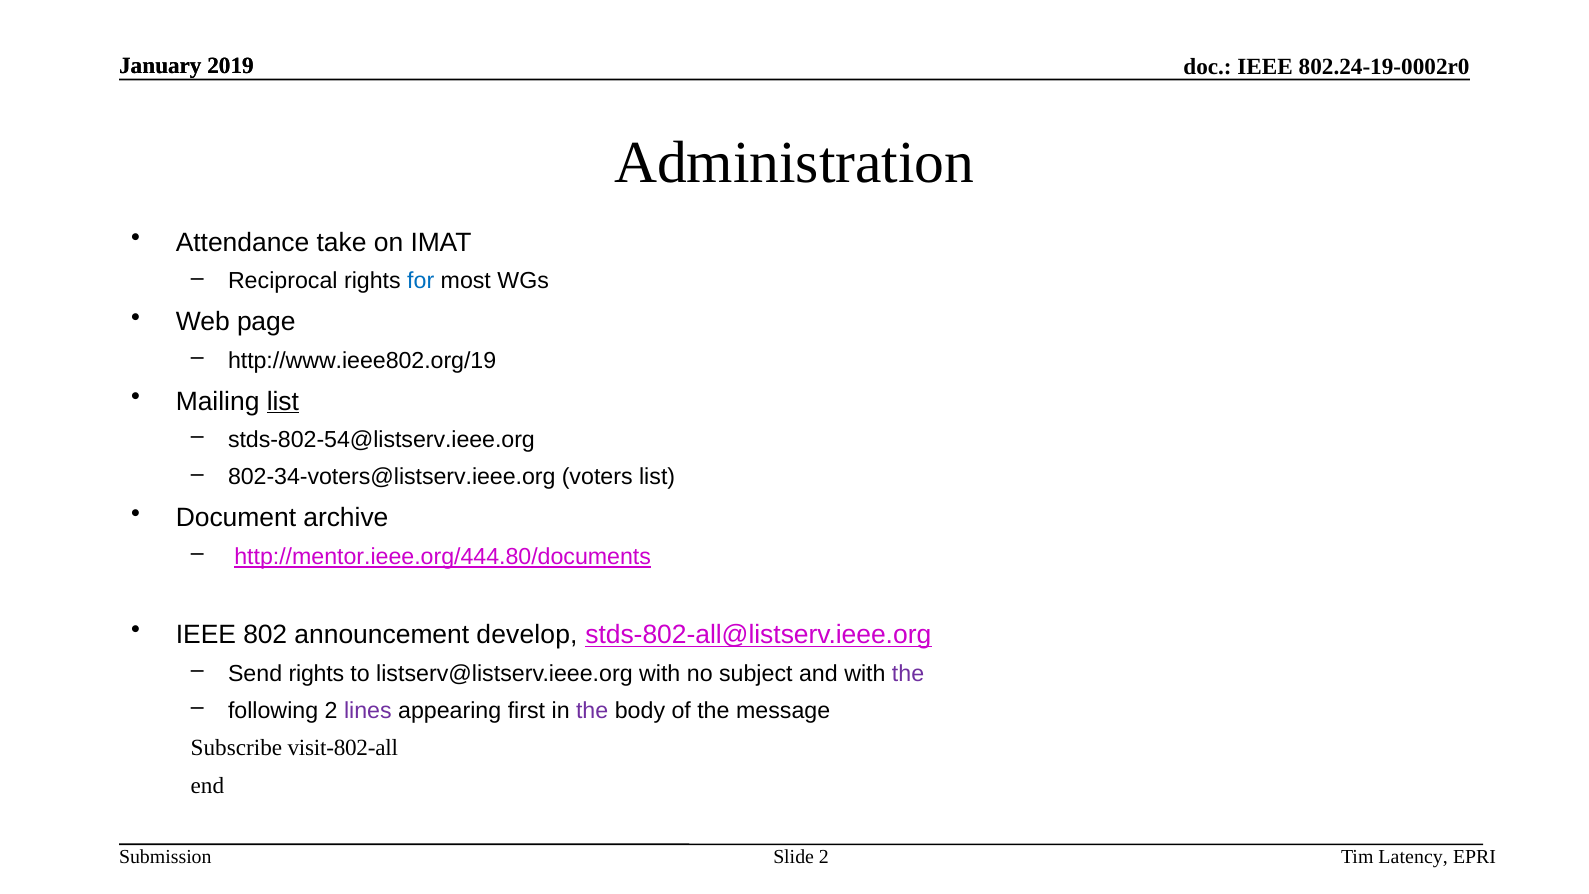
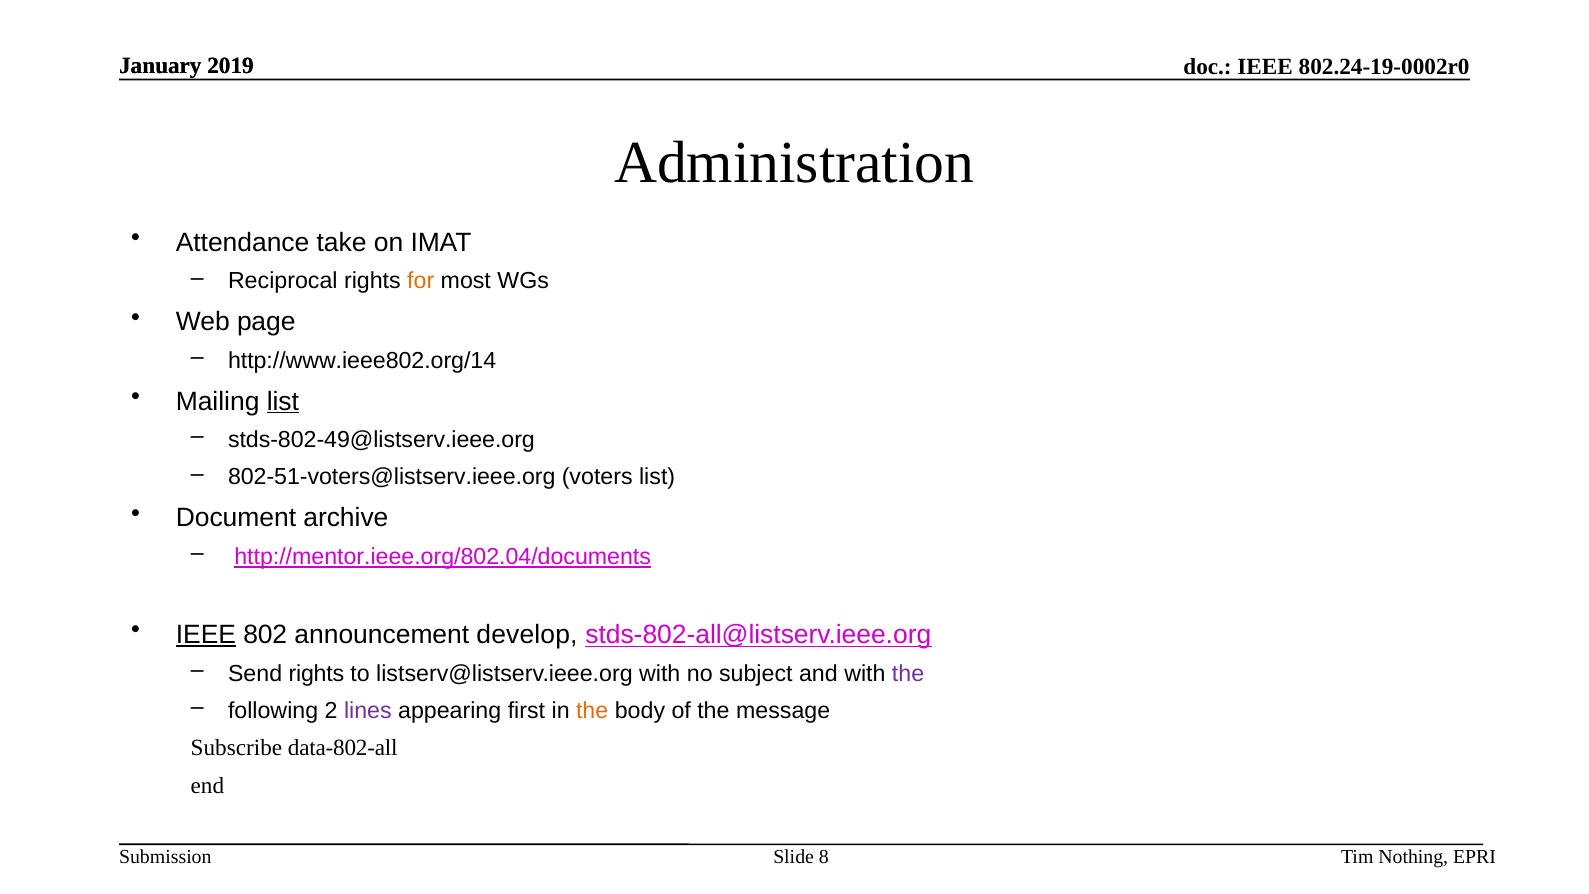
for colour: blue -> orange (421, 281)
http://www.ieee802.org/19: http://www.ieee802.org/19 -> http://www.ieee802.org/14 (362, 361)
stds-802-54@listserv.ieee.org: stds-802-54@listserv.ieee.org -> stds-802-49@listserv.ieee.org (381, 440)
802-34-voters@listserv.ieee.org: 802-34-voters@listserv.ieee.org -> 802-51-voters@listserv.ieee.org (392, 477)
http://mentor.ieee.org/444.80/documents: http://mentor.ieee.org/444.80/documents -> http://mentor.ieee.org/802.04/documents (443, 557)
IEEE underline: none -> present (206, 634)
the colour: purple -> orange (592, 710)
visit-802-all: visit-802-all -> data-802-all (343, 748)
Slide 2: 2 -> 8 (824, 857)
Latency: Latency -> Nothing (1413, 857)
